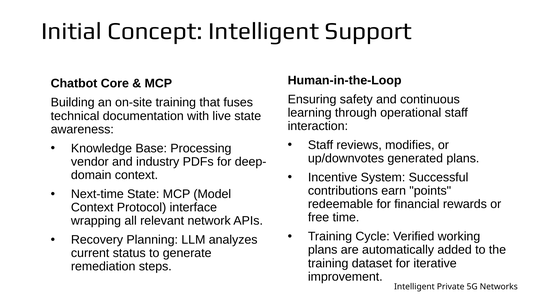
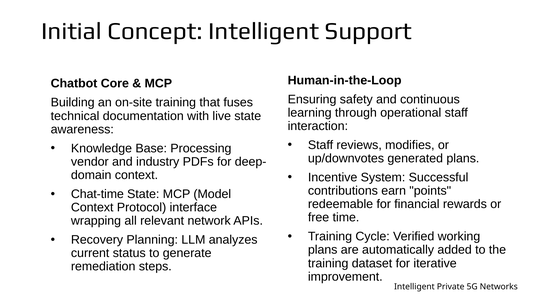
Next-time: Next-time -> Chat-time (97, 194)
